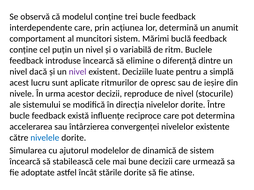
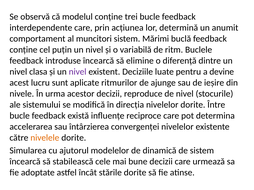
dacă: dacă -> clasa (38, 72)
simplă: simplă -> devine (222, 72)
opresc: opresc -> ajunge (163, 83)
nivelele colour: blue -> orange (45, 138)
